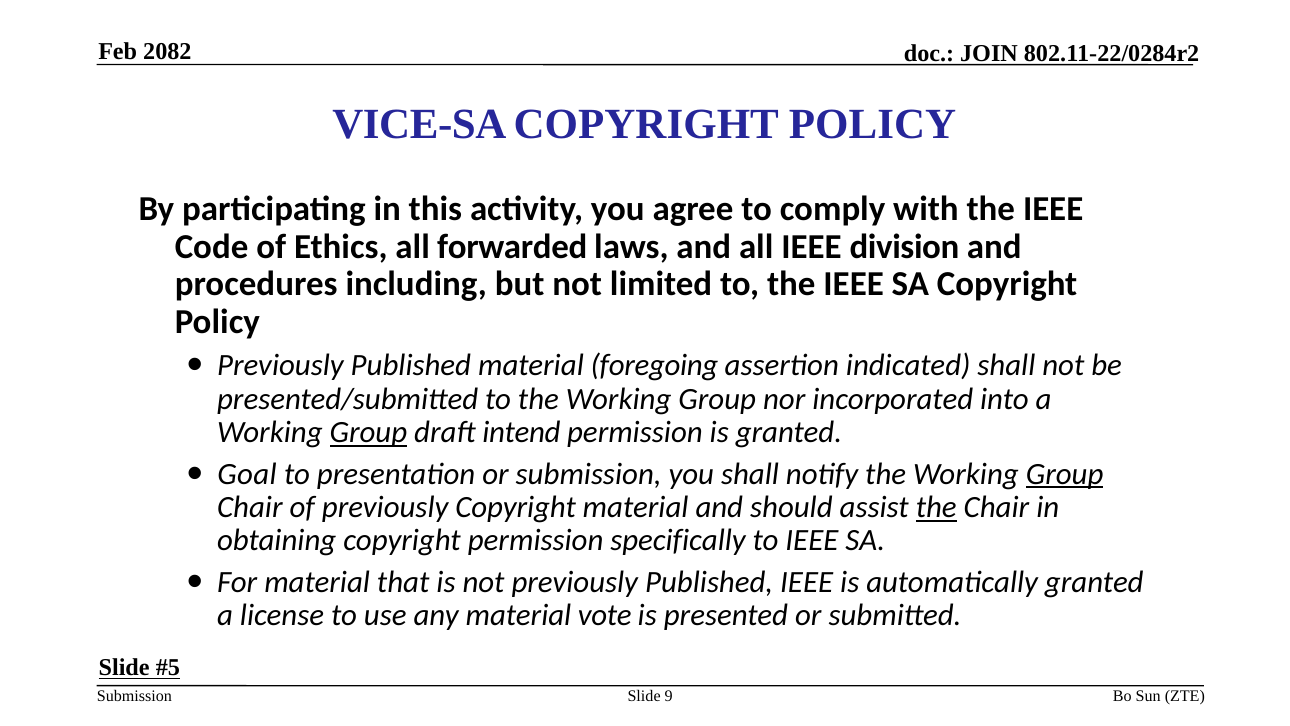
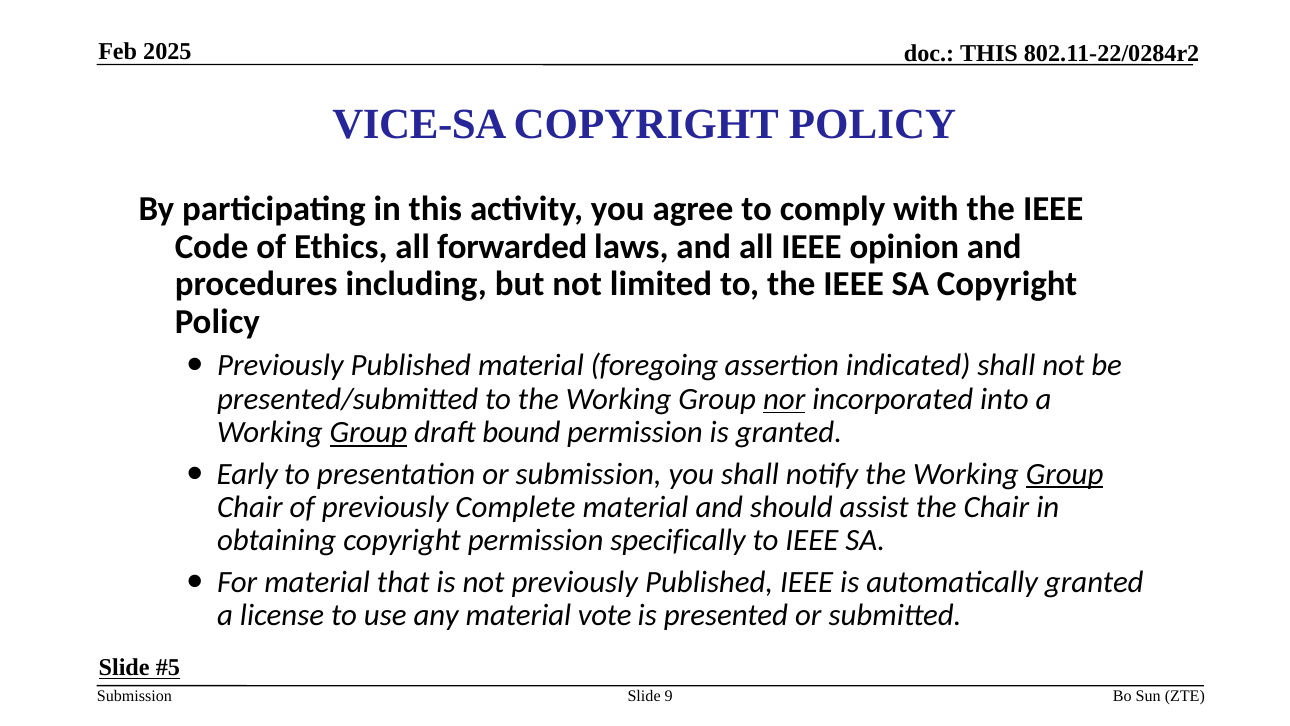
2082: 2082 -> 2025 (167, 51)
JOIN: JOIN -> THIS (989, 54)
division: division -> opinion (904, 247)
nor underline: none -> present (784, 399)
intend: intend -> bound (521, 432)
Goal: Goal -> Early (247, 474)
previously Copyright: Copyright -> Complete (516, 507)
the underline: present -> none (936, 507)
